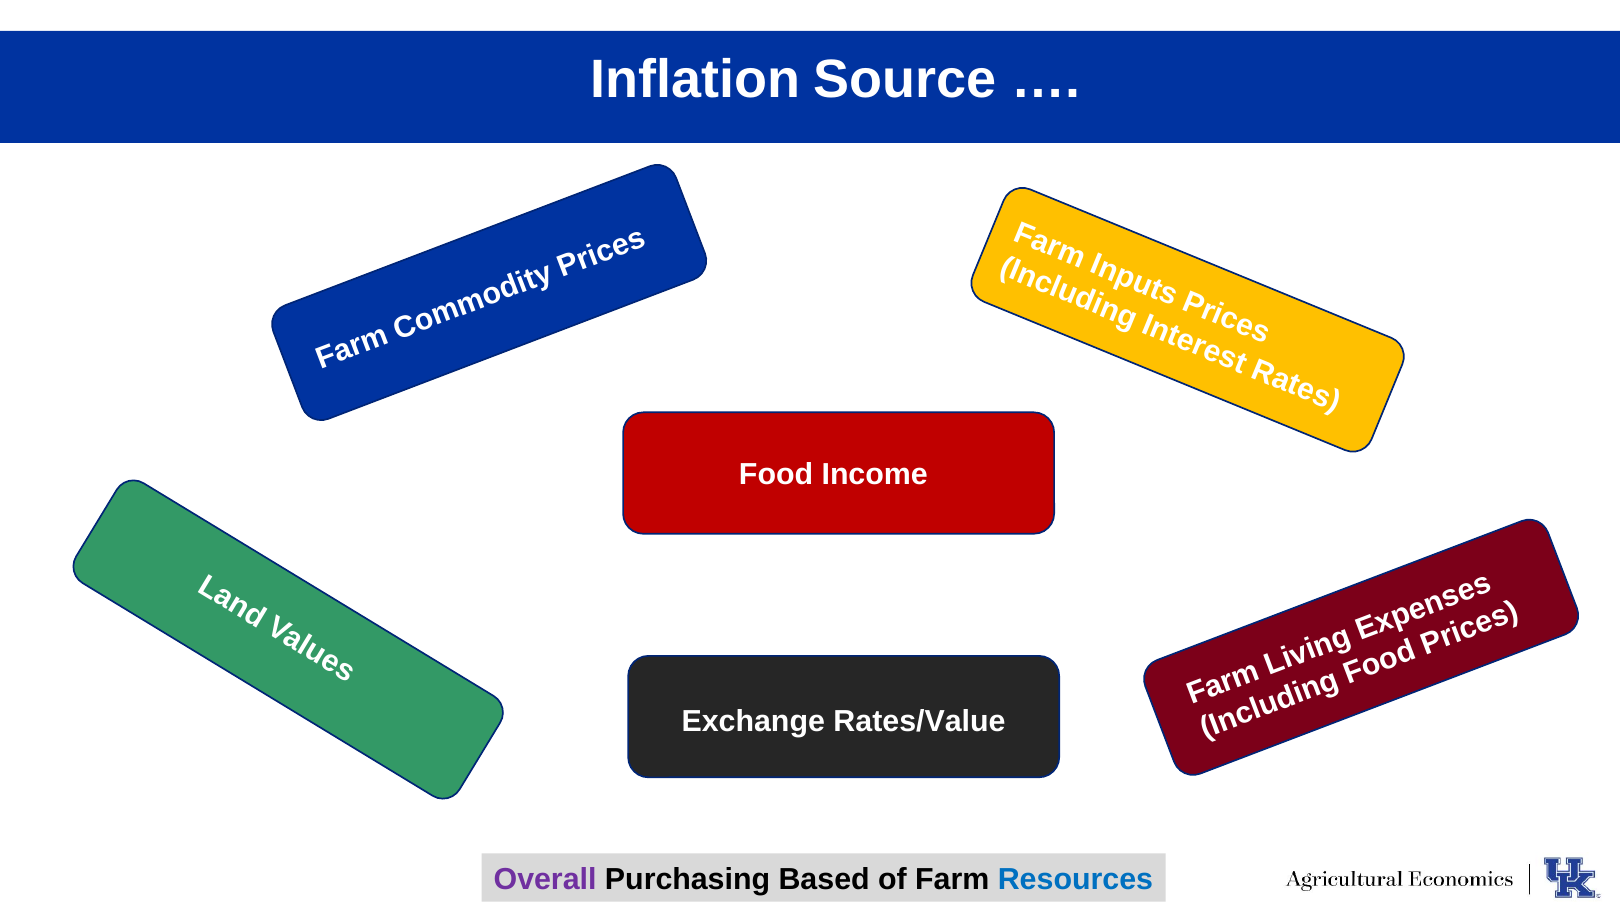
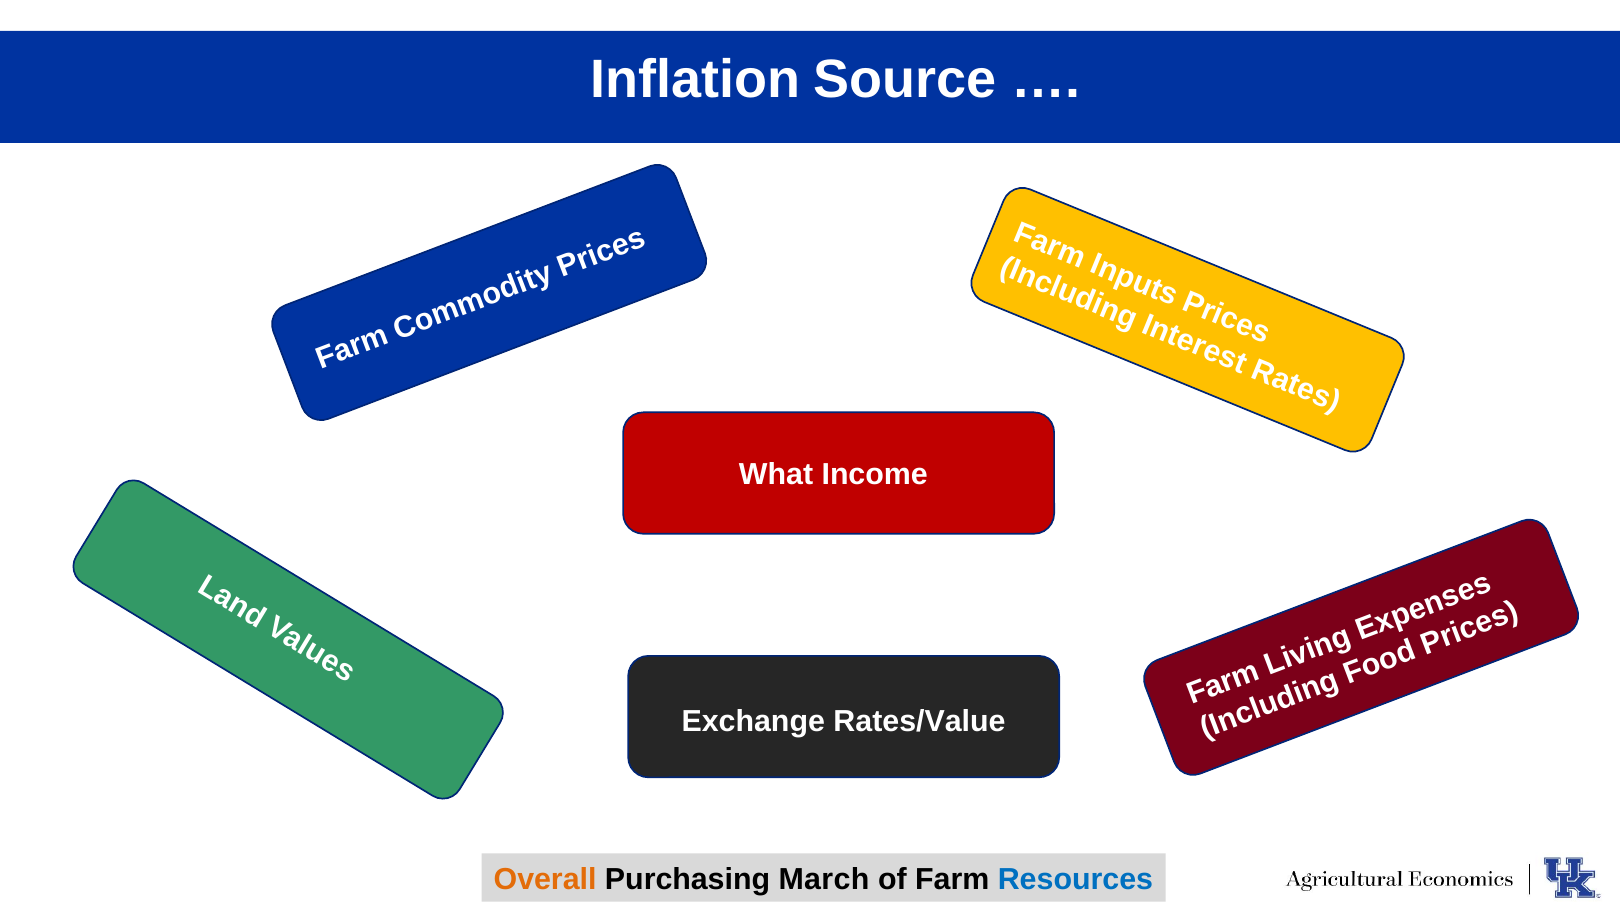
Food: Food -> What (776, 475)
Overall colour: purple -> orange (545, 880)
Based: Based -> March (824, 880)
